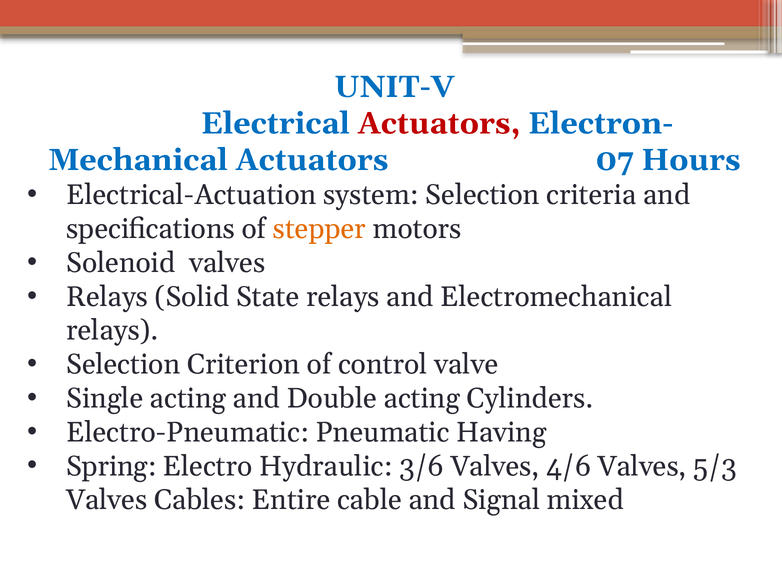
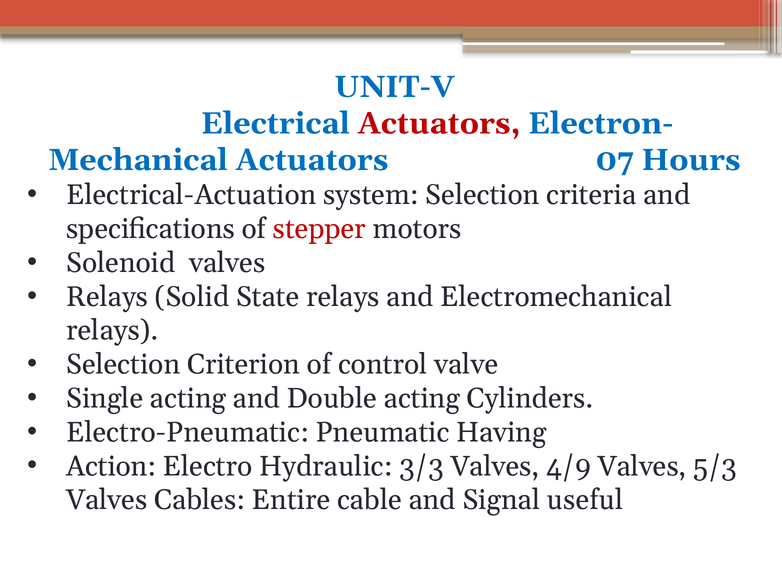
stepper colour: orange -> red (319, 229)
Spring: Spring -> Action (111, 466)
3/6: 3/6 -> 3/3 (421, 466)
4/6: 4/6 -> 4/9 (569, 466)
mixed: mixed -> useful (585, 500)
